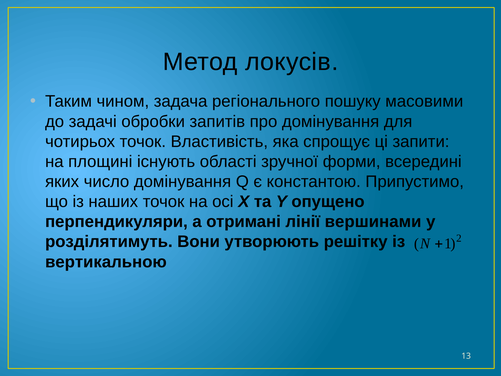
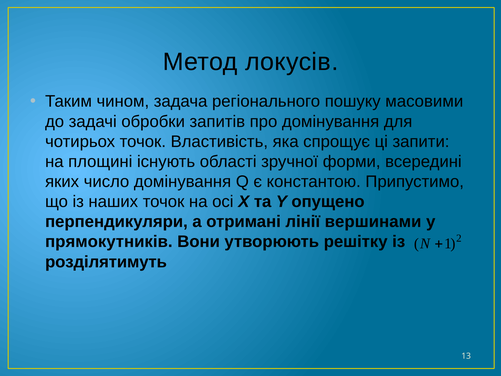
розділятимуть: розділятимуть -> прямокутників (109, 242)
вертикальною: вертикальною -> розділятимуть (106, 262)
